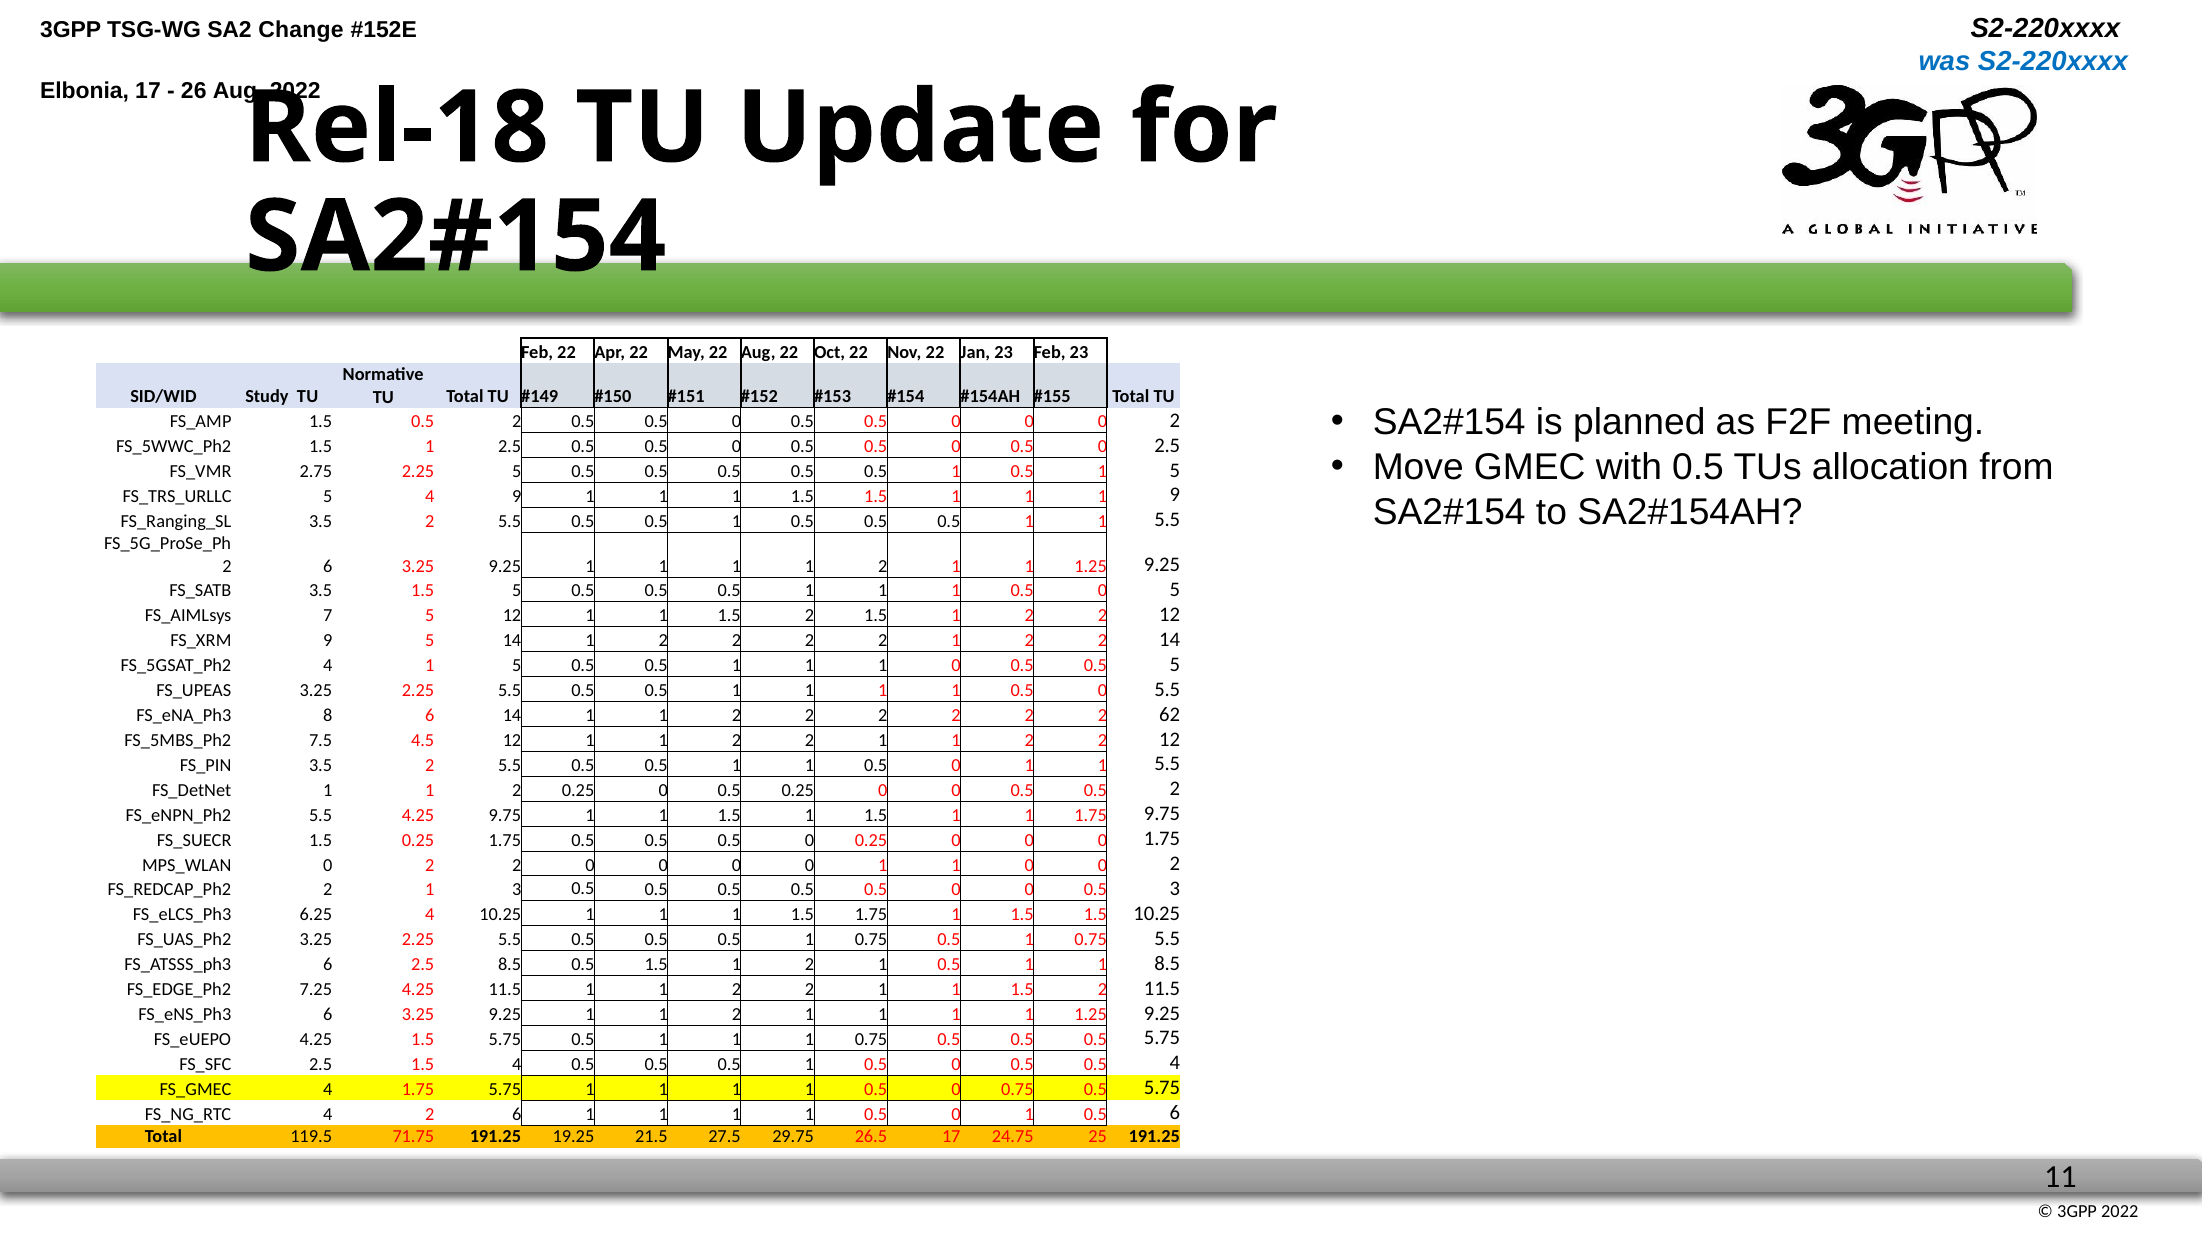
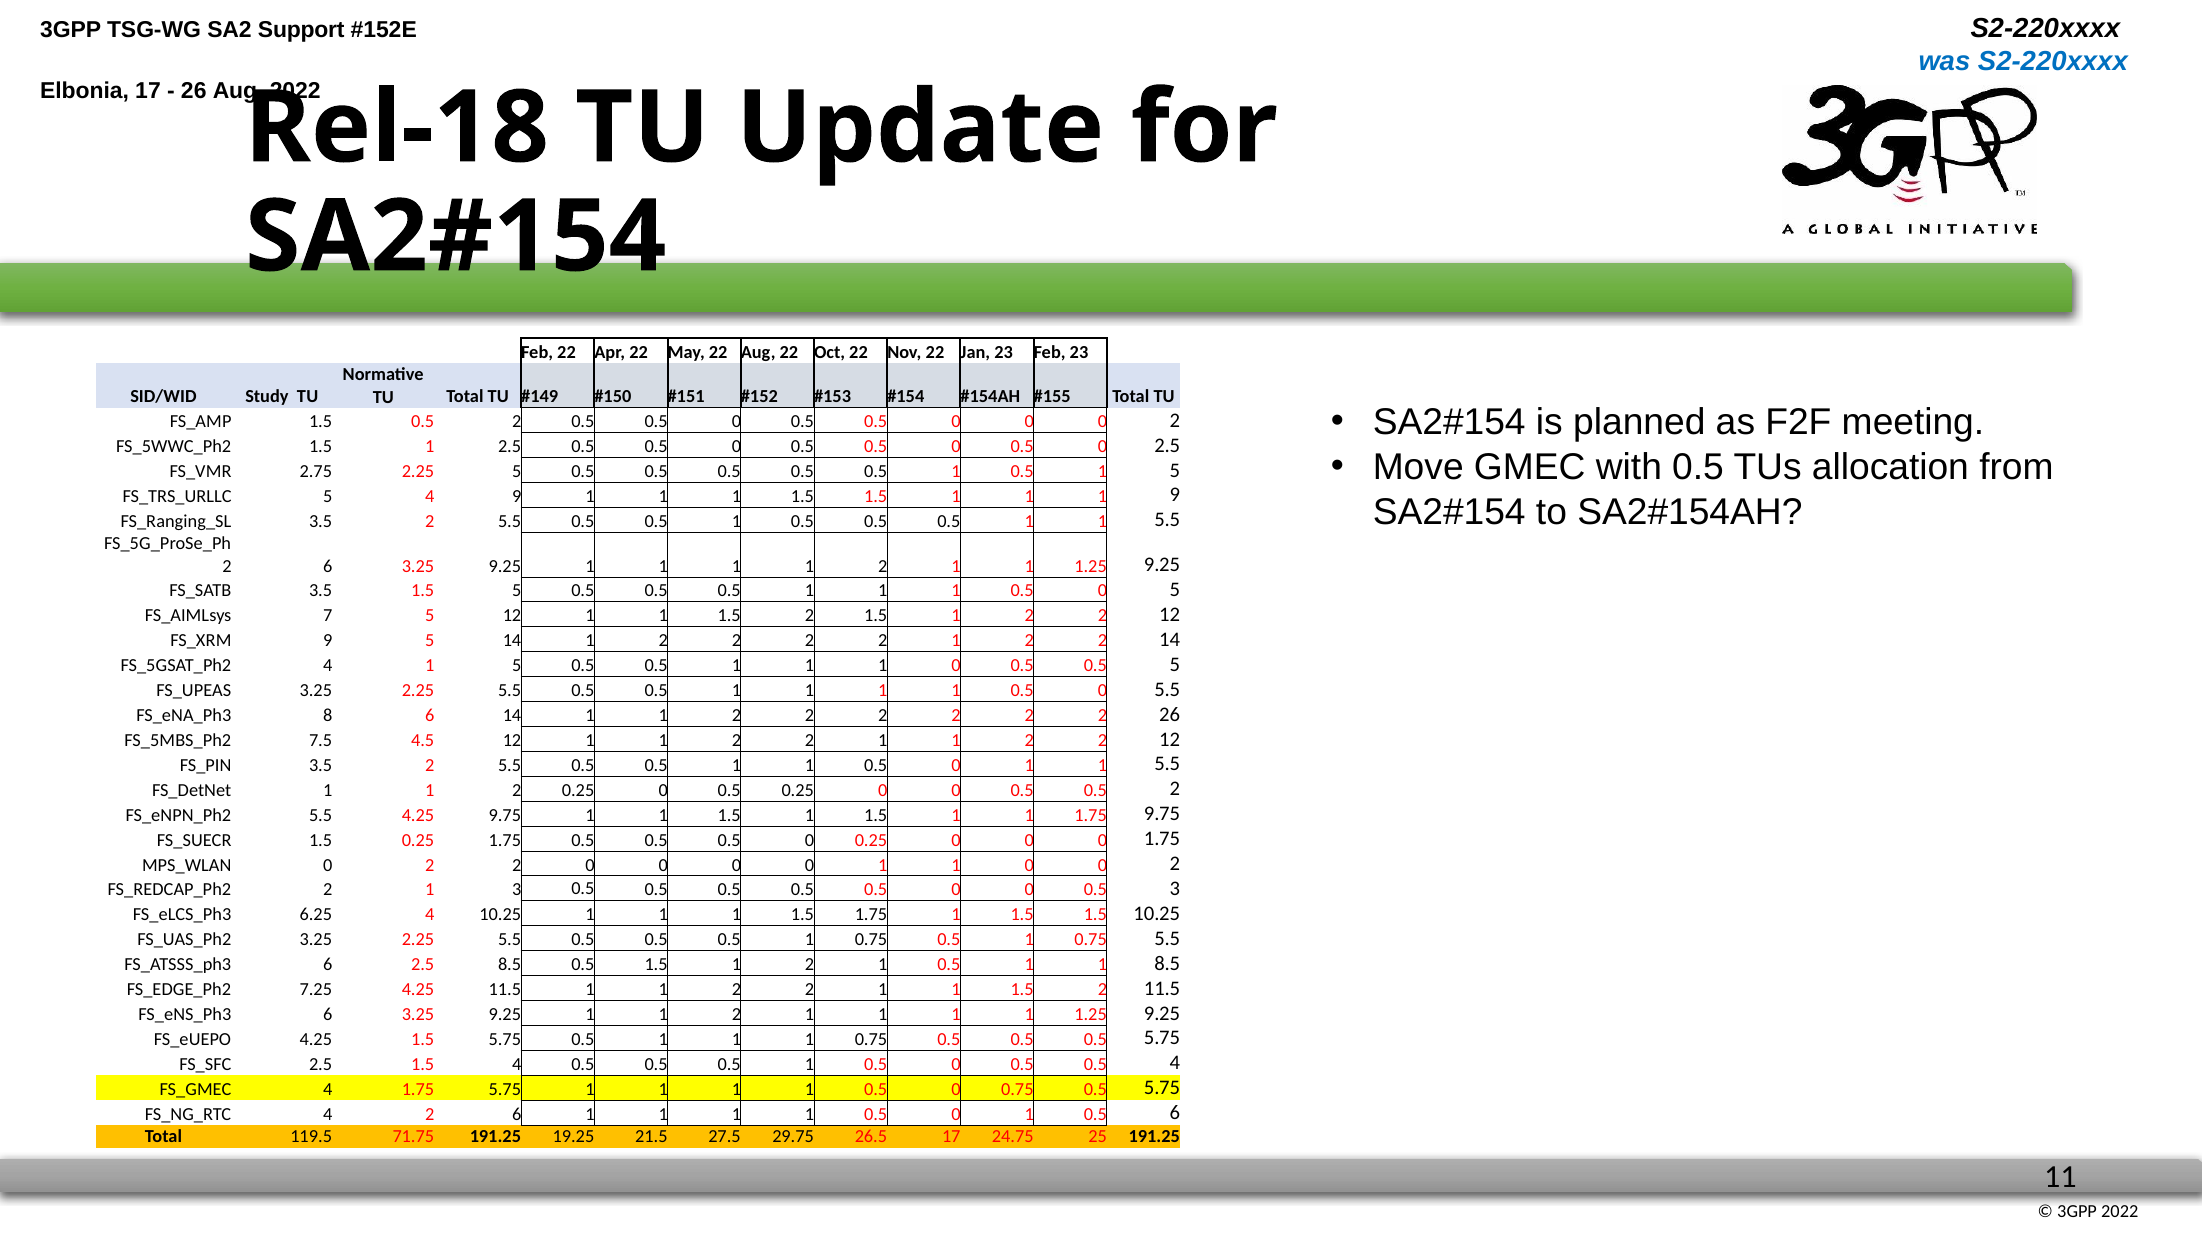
Change: Change -> Support (301, 30)
2 62: 62 -> 26 (1170, 714)
